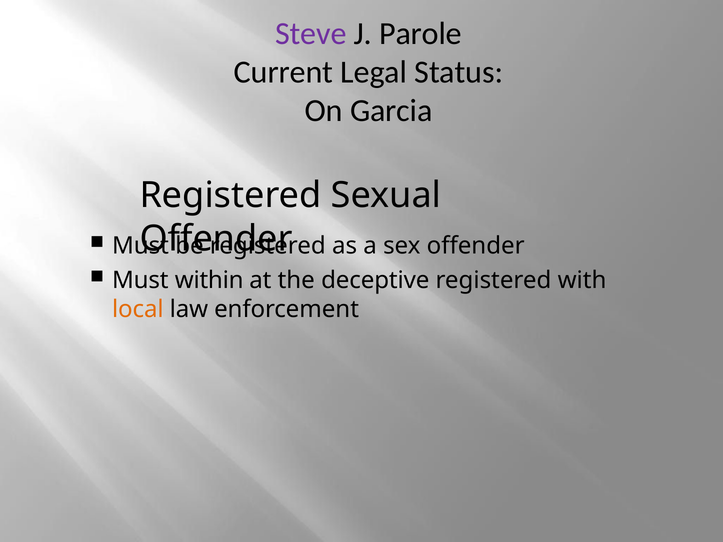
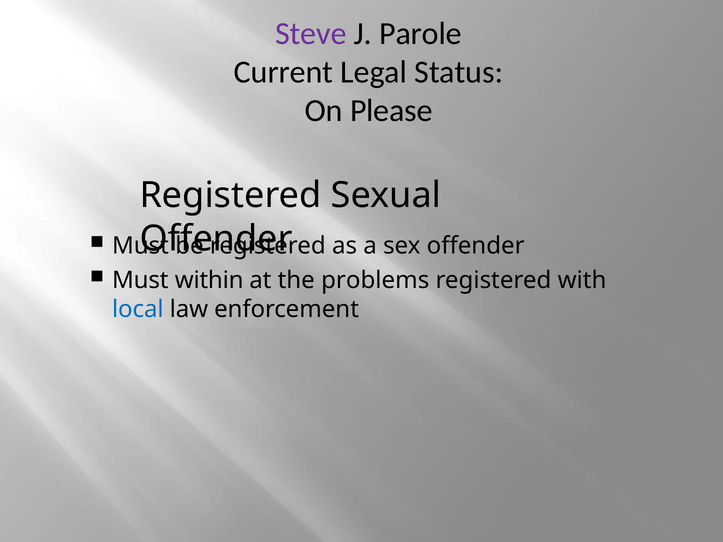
Garcia: Garcia -> Please (391, 111)
deceptive: deceptive -> problems (375, 281)
local colour: orange -> blue (138, 309)
